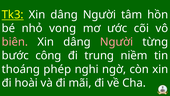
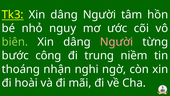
vong: vong -> nguy (63, 28)
biên colour: pink -> light green (15, 42)
phép: phép -> nhận (57, 69)
